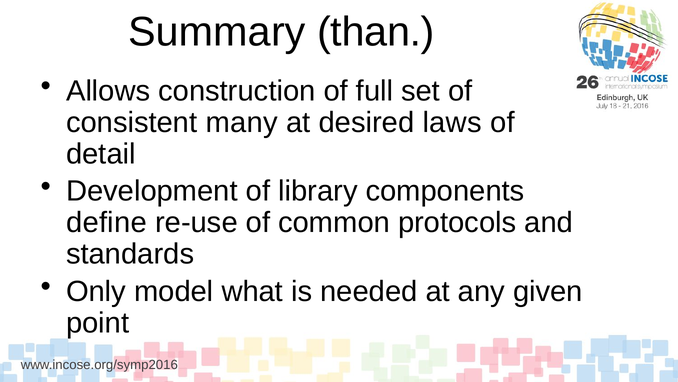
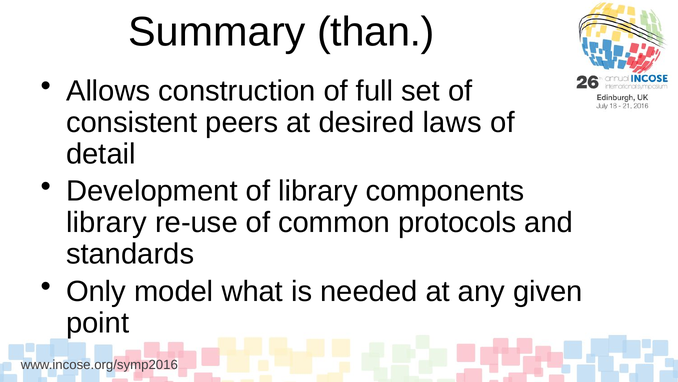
many: many -> peers (242, 122)
define: define -> library (106, 222)
